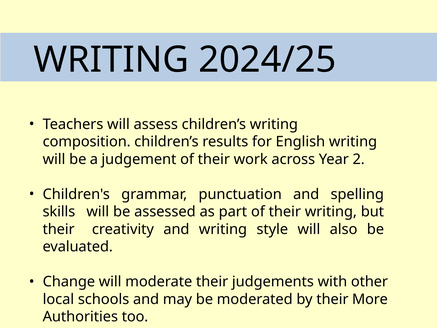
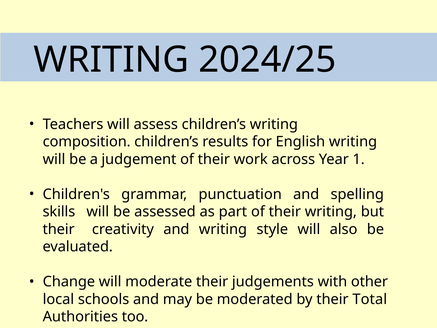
2: 2 -> 1 (359, 159)
More: More -> Total (370, 299)
